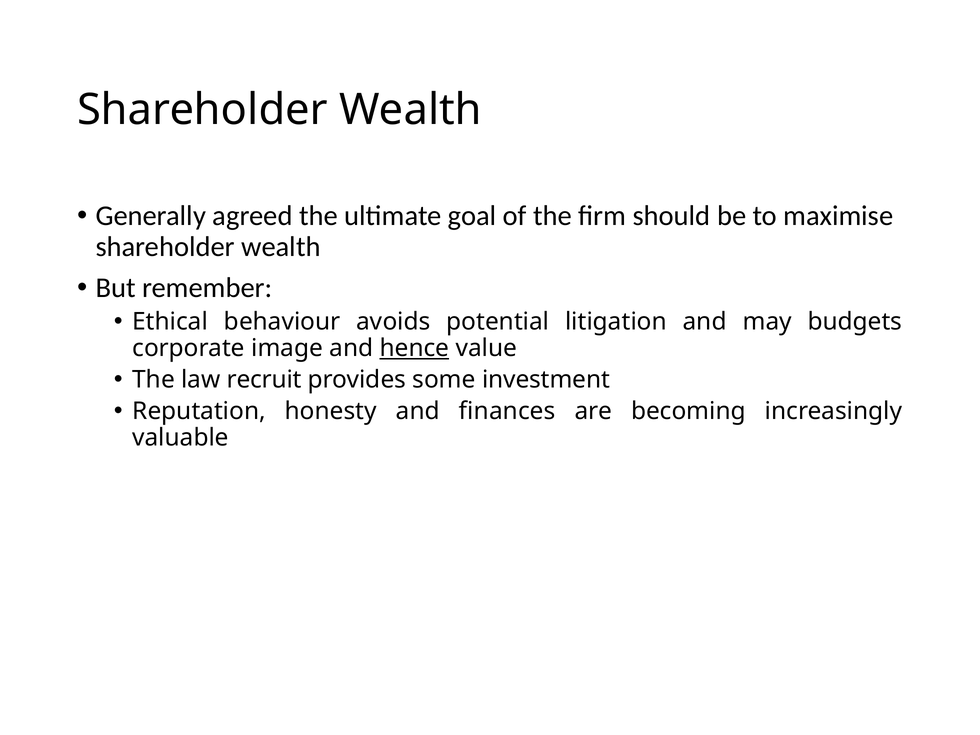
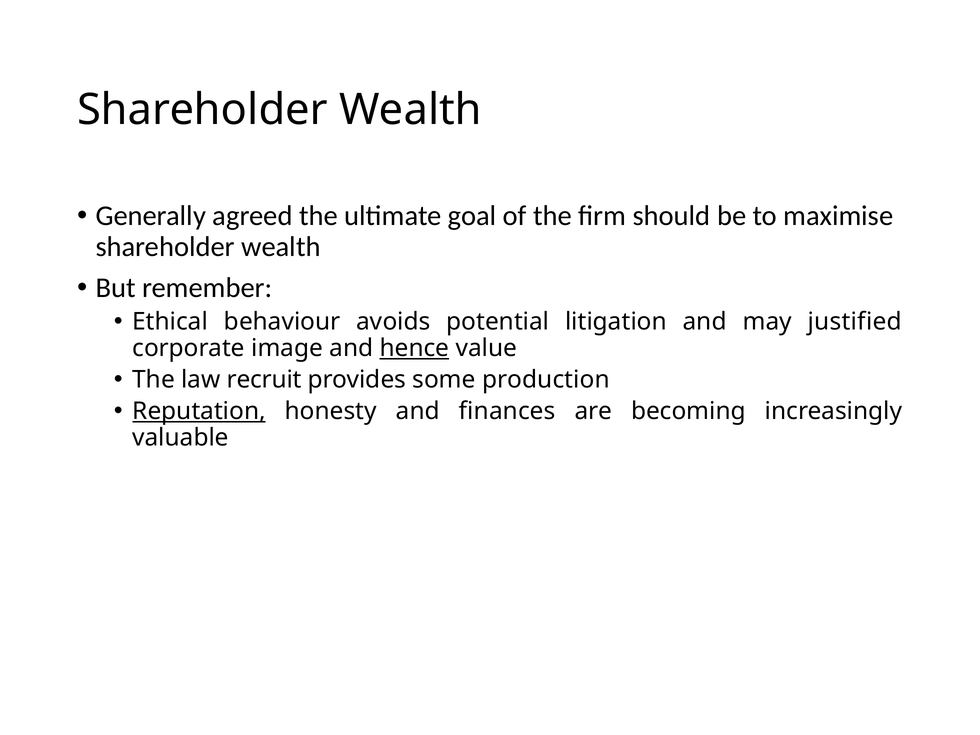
budgets: budgets -> justified (855, 322)
investment: investment -> production (546, 380)
Reputation underline: none -> present (199, 411)
